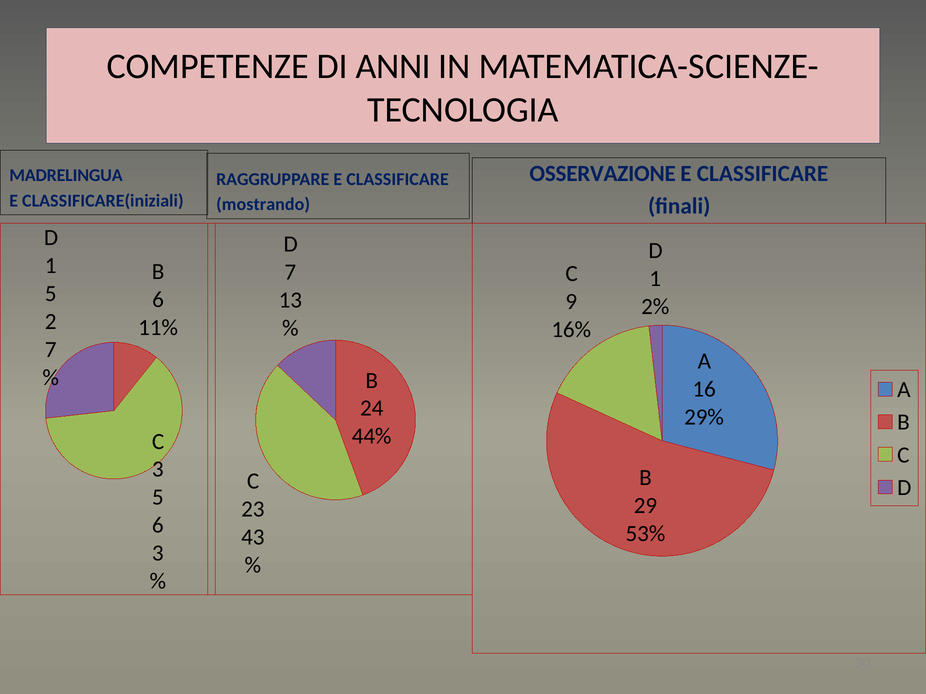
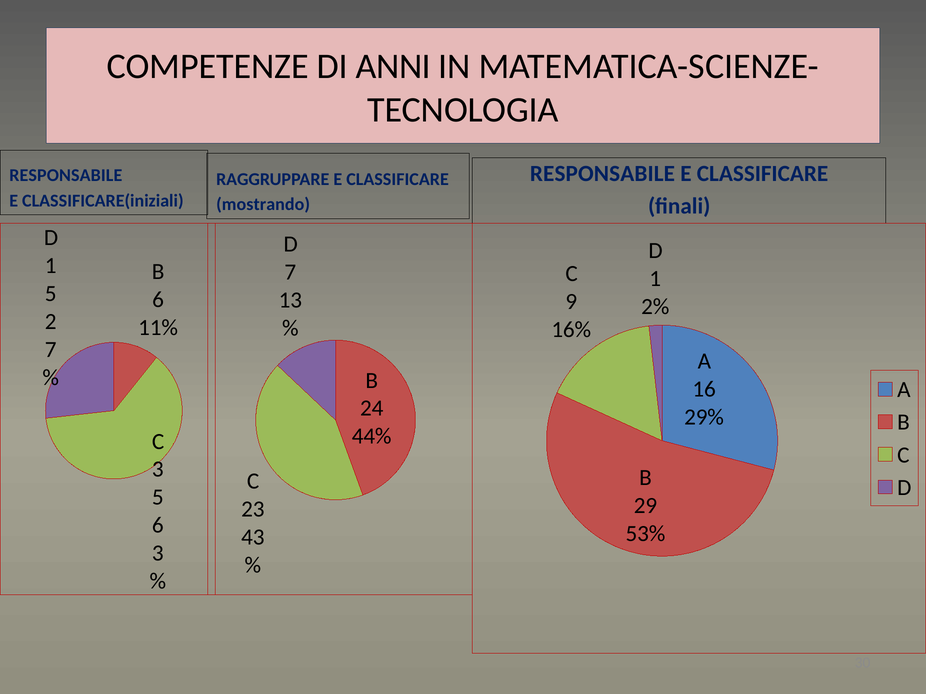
OSSERVAZIONE: OSSERVAZIONE -> RESPONSABILE (602, 174)
MADRELINGUA: MADRELINGUA -> RESPONSABILE (66, 176)
